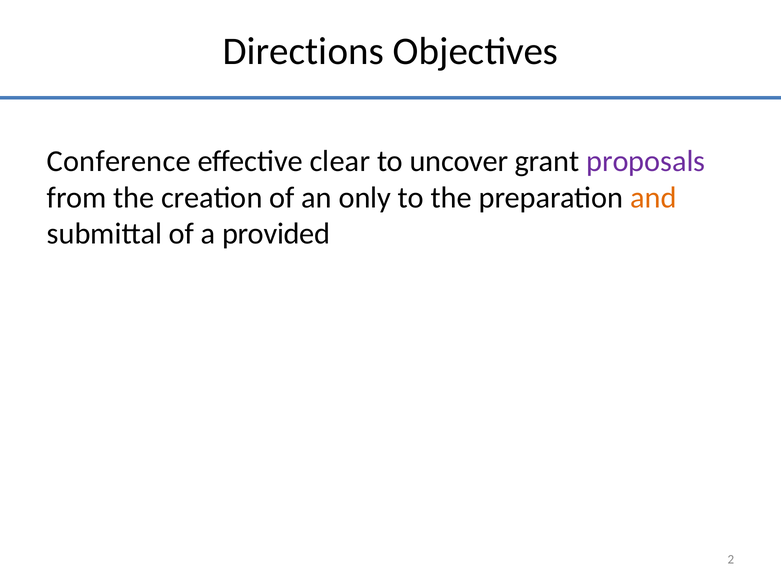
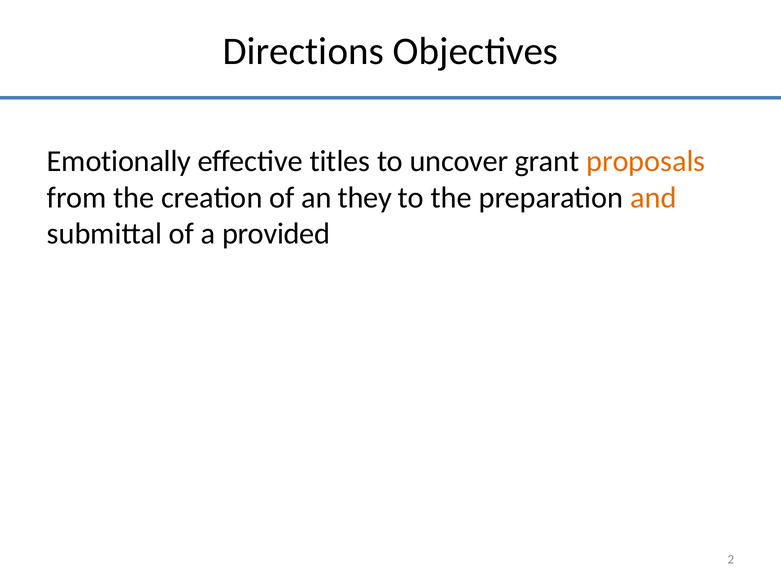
Conference: Conference -> Emotionally (119, 161)
clear: clear -> titles (340, 161)
proposals colour: purple -> orange (646, 161)
only: only -> they (365, 197)
